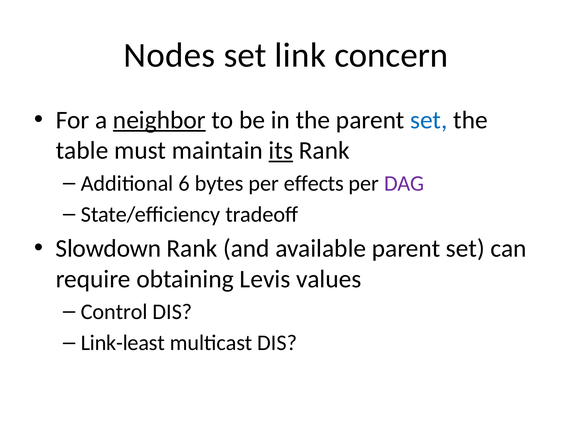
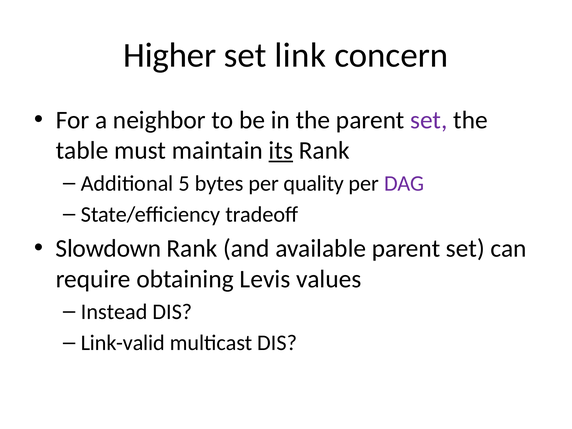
Nodes: Nodes -> Higher (170, 55)
neighbor underline: present -> none (159, 120)
set colour: blue -> purple (429, 120)
6: 6 -> 5 (184, 183)
effects: effects -> quality (314, 183)
Control: Control -> Instead (114, 312)
Link-least: Link-least -> Link-valid (123, 343)
